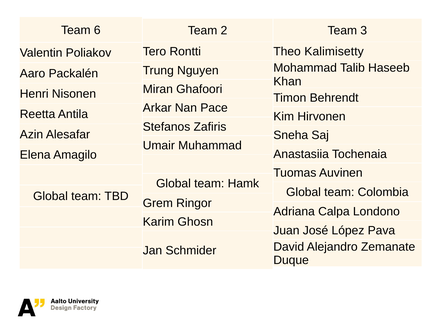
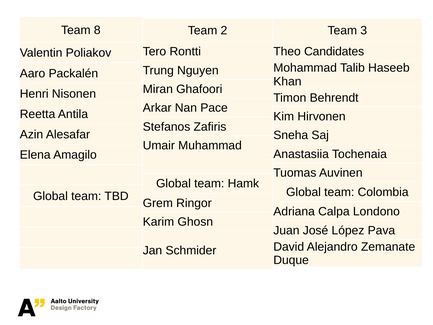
6: 6 -> 8 (97, 30)
Kalimisetty: Kalimisetty -> Candidates (334, 52)
